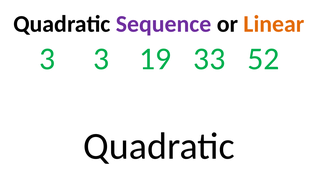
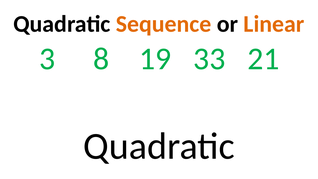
Sequence colour: purple -> orange (164, 24)
3 3: 3 -> 8 (101, 59)
52: 52 -> 21 (263, 59)
